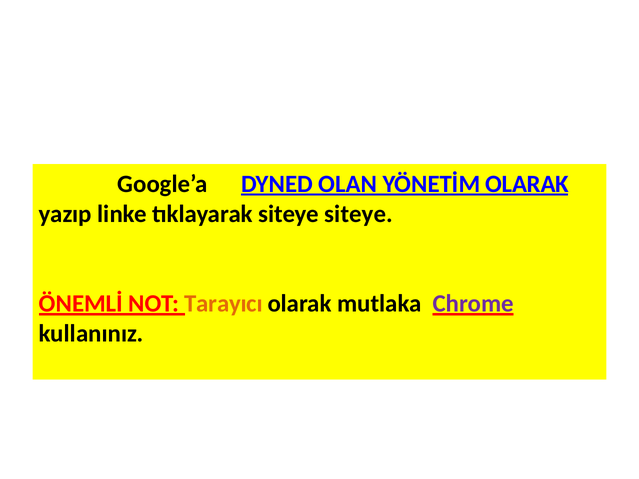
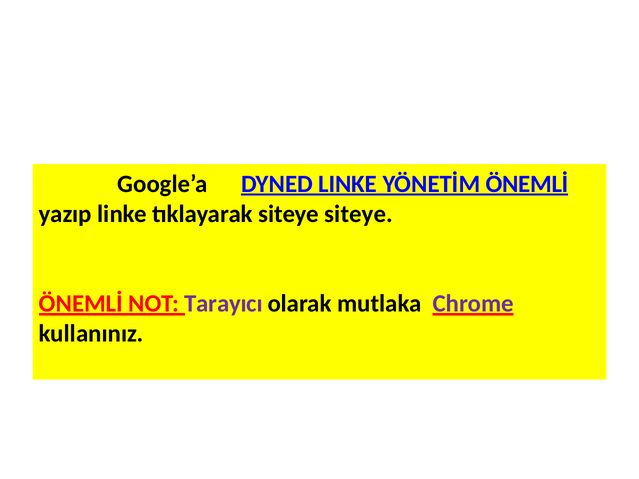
DYNED OLAN: OLAN -> LINKE (348, 184)
YÖNETİM OLARAK: OLARAK -> ÖNEMLİ (527, 184)
Tarayıcı colour: orange -> purple (224, 304)
